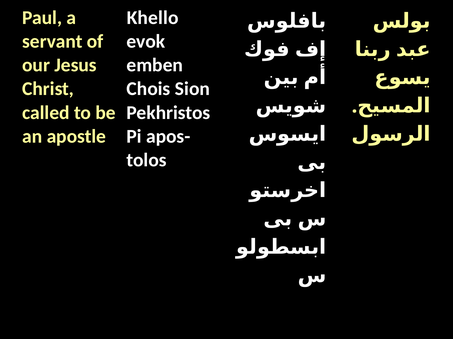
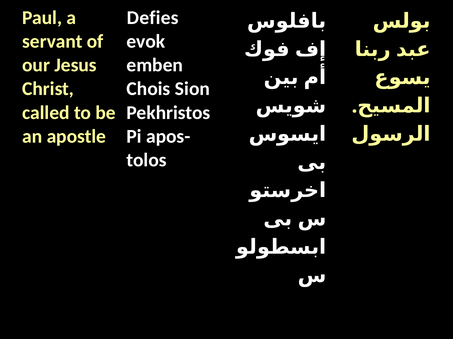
Khello: Khello -> Defies (153, 18)
